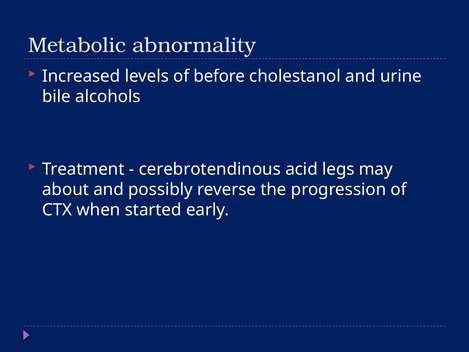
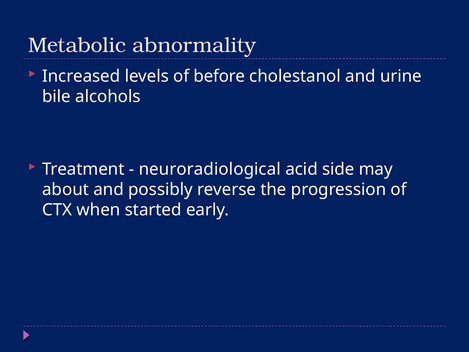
cerebrotendinous: cerebrotendinous -> neuroradiological (210, 169)
legs: legs -> side (338, 169)
